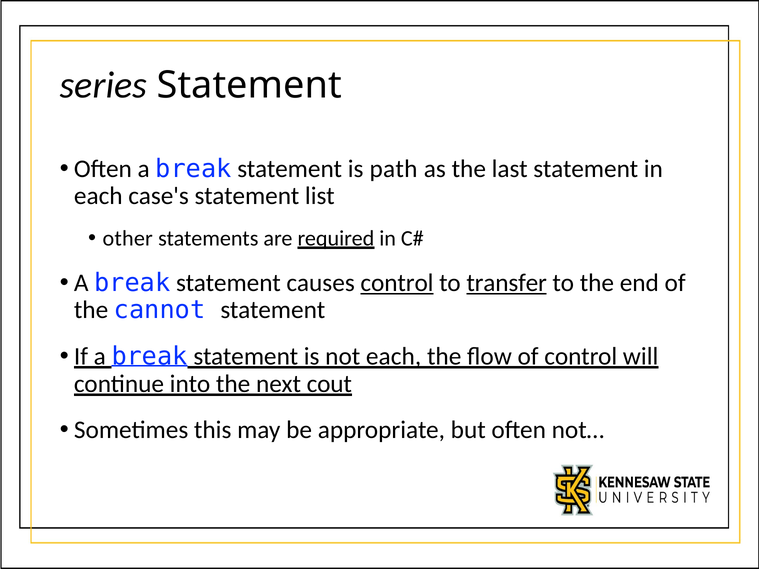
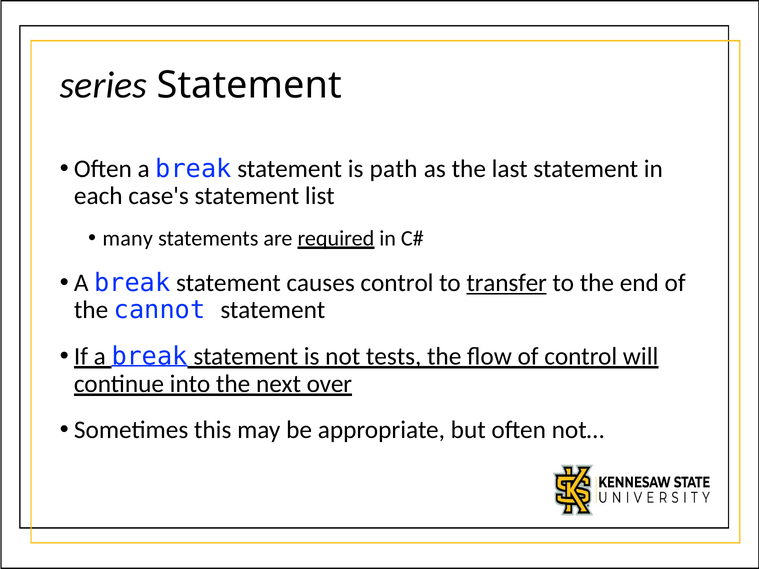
other: other -> many (128, 238)
control underline: present -> none (397, 283)
not each: each -> tests (394, 357)
cout: cout -> over (329, 384)
